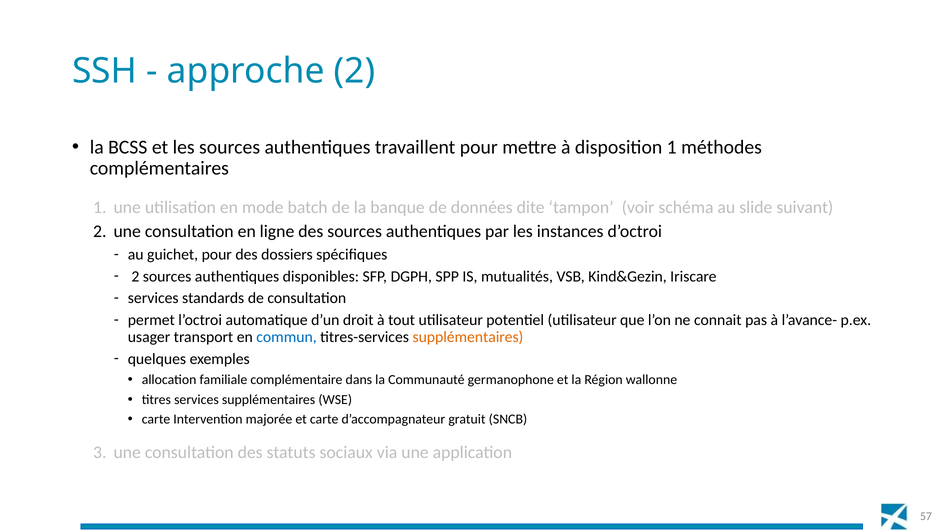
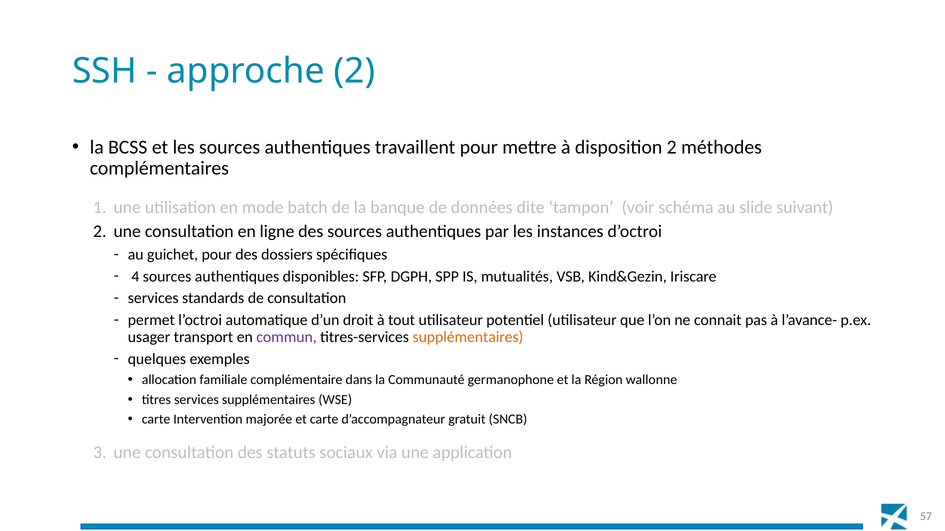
disposition 1: 1 -> 2 (672, 147)
2: 2 -> 4 (135, 277)
commun colour: blue -> purple (287, 337)
